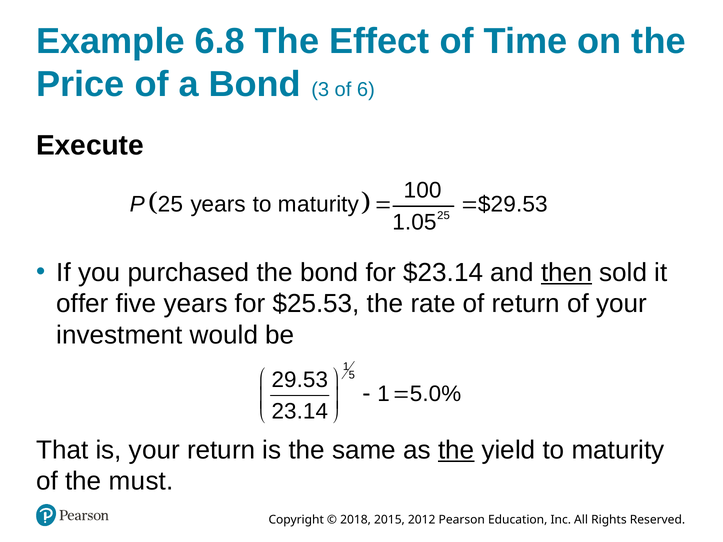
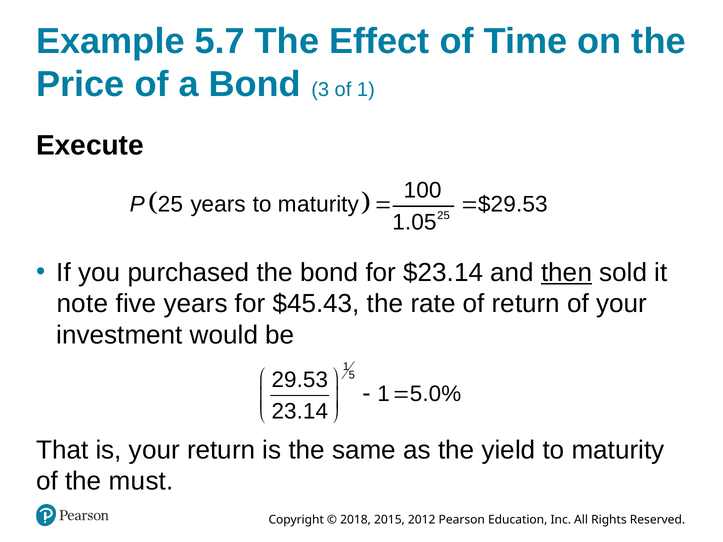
6.8: 6.8 -> 5.7 (220, 41)
of 6: 6 -> 1 (366, 90)
offer: offer -> note (82, 304)
$25.53: $25.53 -> $45.43 (316, 304)
the underline: present -> none (456, 450)
